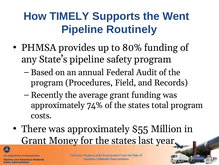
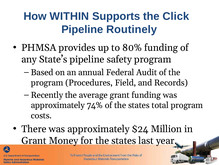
TIMELY: TIMELY -> WITHIN (69, 16)
Went: Went -> Click (176, 16)
$55: $55 -> $24 (140, 128)
